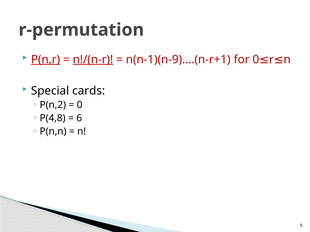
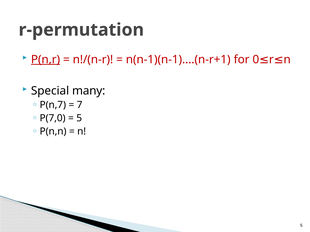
n!/(n-r underline: present -> none (93, 60)
n(n-1)(n-9)....(n-r+1: n(n-1)(n-9)....(n-r+1 -> n(n-1)(n-1)....(n-r+1 (178, 60)
cards: cards -> many (89, 91)
P(n,2: P(n,2 -> P(n,7 (53, 105)
0: 0 -> 7 (80, 105)
P(4,8: P(4,8 -> P(7,0 (53, 118)
6: 6 -> 5 (79, 118)
